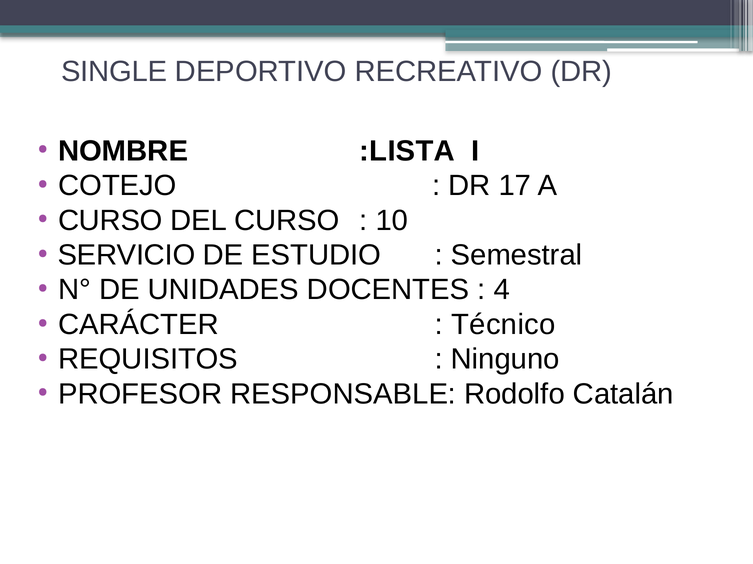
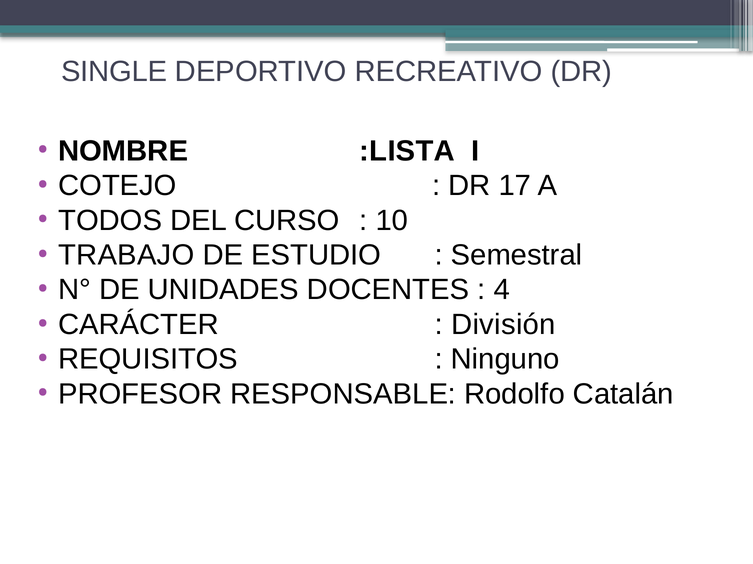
CURSO: CURSO -> TODOS (110, 221)
SERVICIO: SERVICIO -> TRABAJO (126, 255)
Técnico: Técnico -> División (503, 325)
